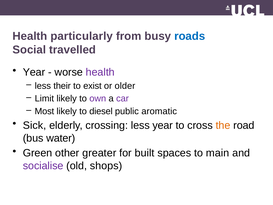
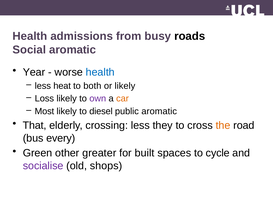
particularly: particularly -> admissions (82, 36)
roads colour: blue -> black (190, 36)
Social travelled: travelled -> aromatic (73, 50)
health colour: purple -> blue (100, 72)
their: their -> heat (62, 86)
exist: exist -> both (92, 86)
or older: older -> likely (125, 86)
Limit: Limit -> Loss (44, 98)
car colour: purple -> orange (122, 98)
Sick: Sick -> That (35, 125)
less year: year -> they (163, 125)
water: water -> every (61, 138)
main: main -> cycle (218, 153)
